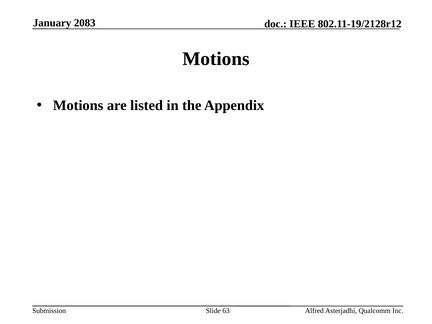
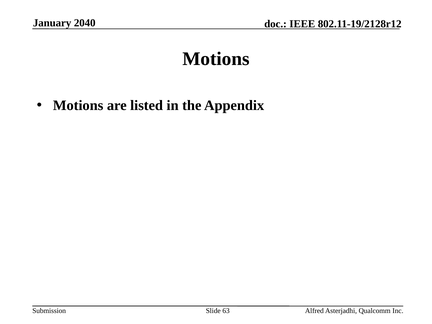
2083: 2083 -> 2040 (85, 23)
